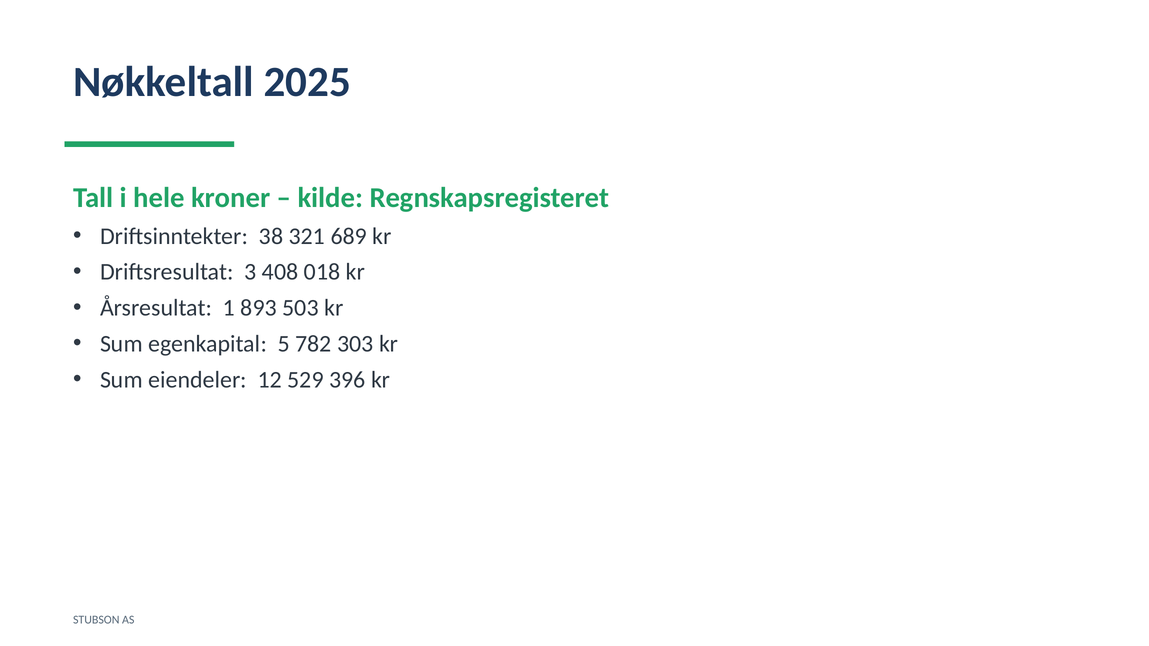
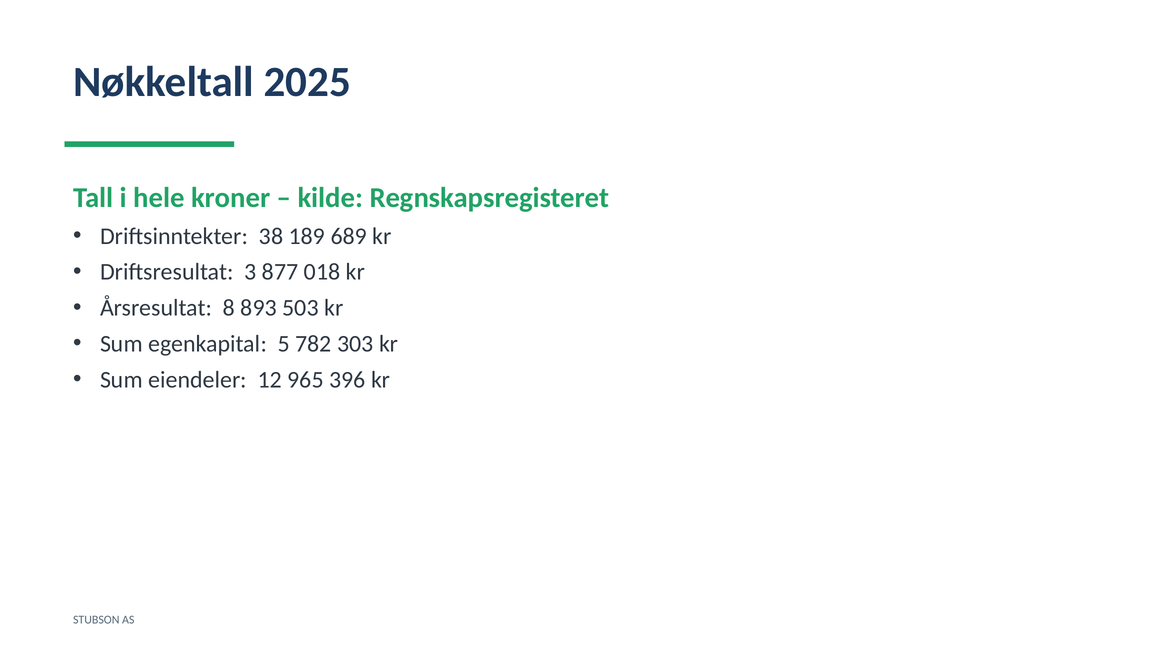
321: 321 -> 189 (307, 236)
408: 408 -> 877 (280, 272)
1: 1 -> 8 (229, 308)
529: 529 -> 965 (306, 380)
